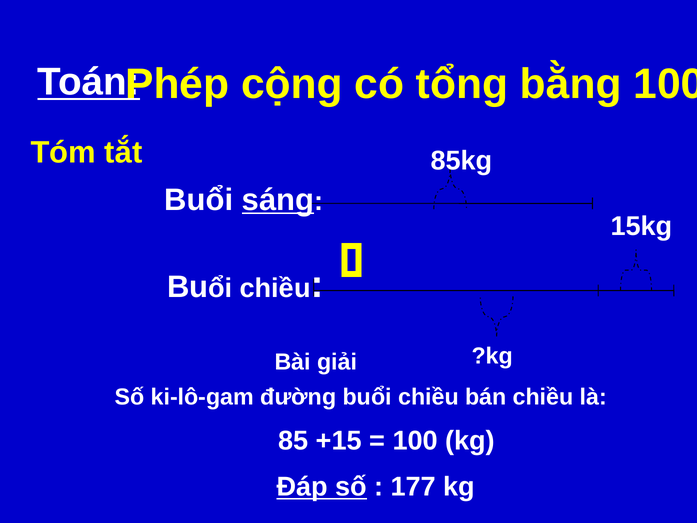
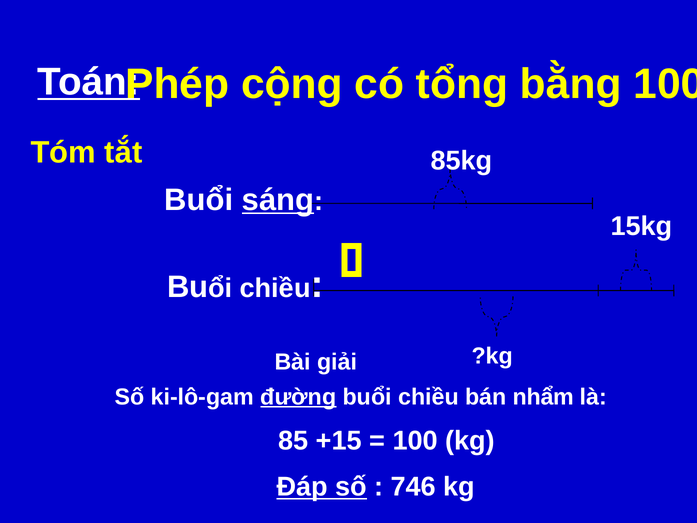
đường underline: none -> present (298, 397)
bán chiều: chiều -> nhẩm (543, 397)
177: 177 -> 746 (413, 487)
